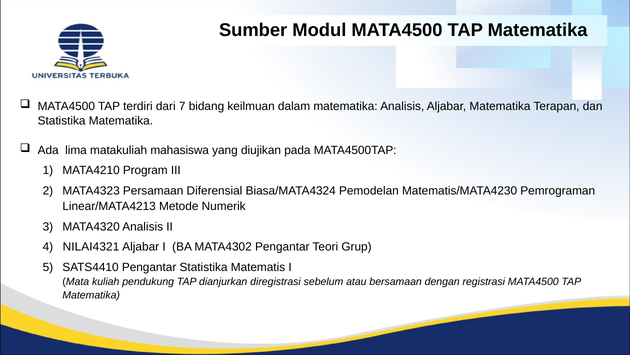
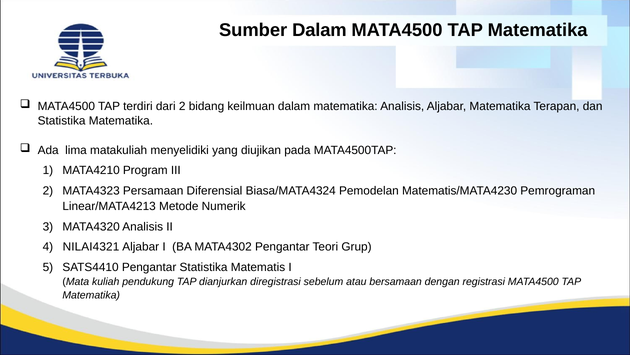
Sumber Modul: Modul -> Dalam (319, 30)
dari 7: 7 -> 2 (182, 106)
mahasiswa: mahasiswa -> menyelidiki (180, 150)
